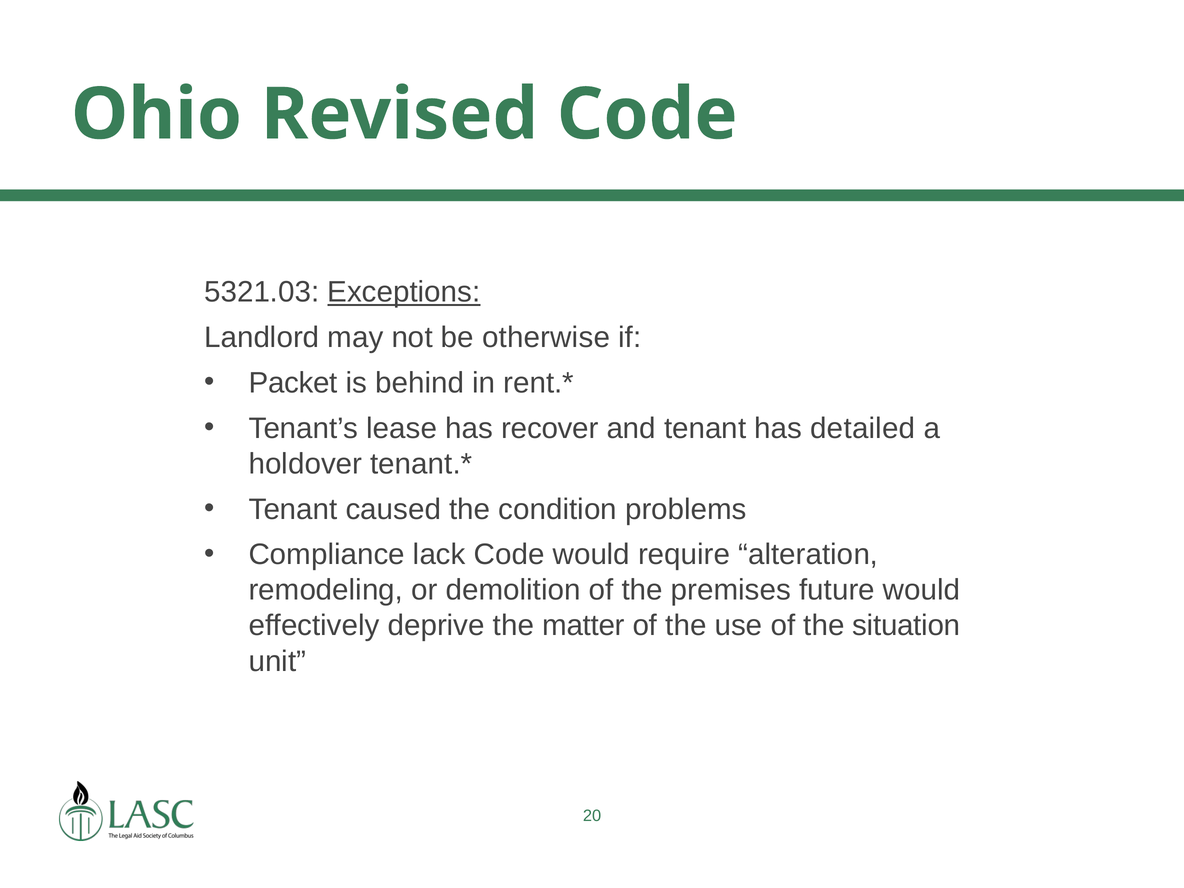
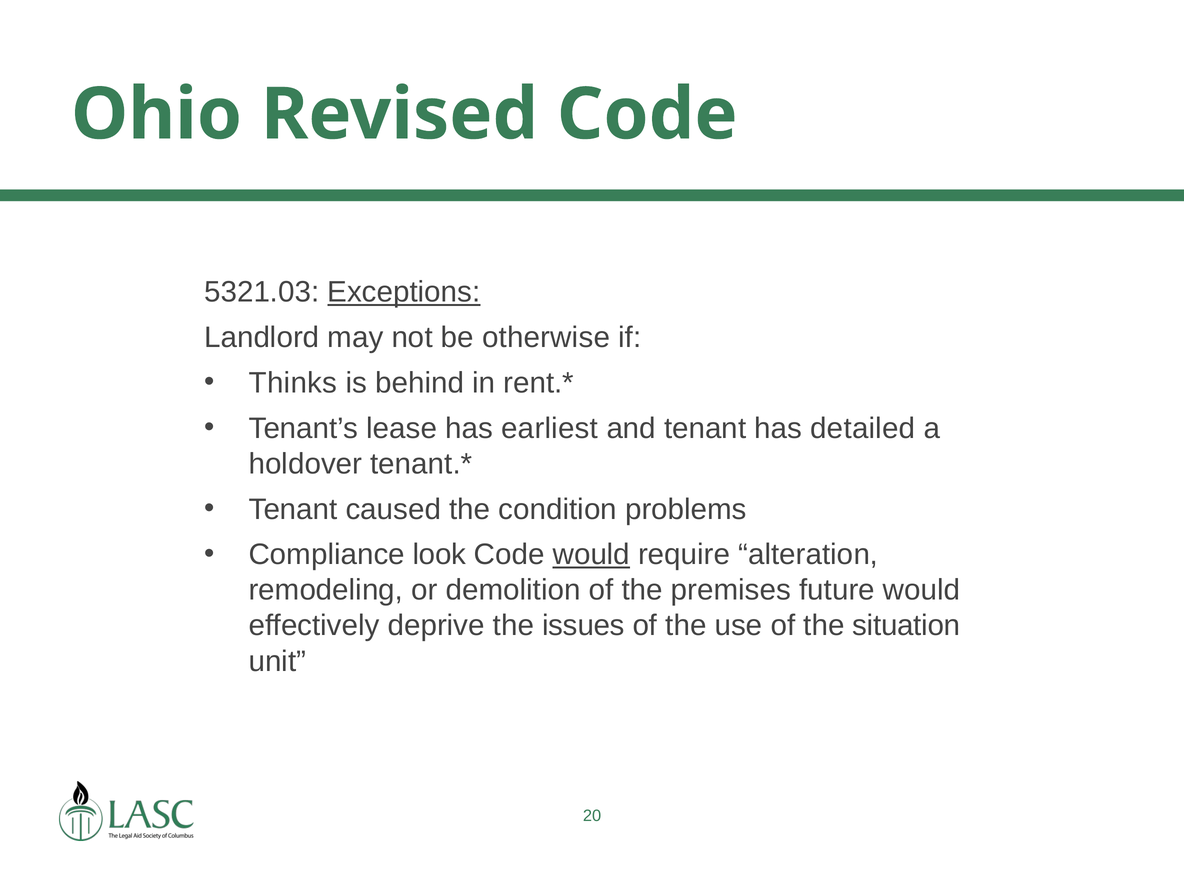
Packet: Packet -> Thinks (293, 383)
recover: recover -> earliest (550, 428)
lack: lack -> look (439, 555)
would underline: none -> present (591, 555)
matter: matter -> issues (583, 626)
